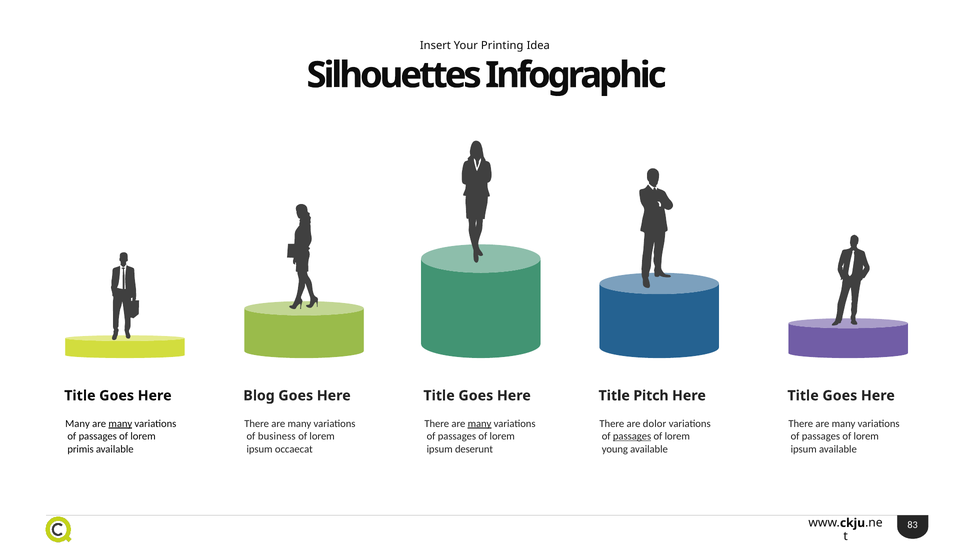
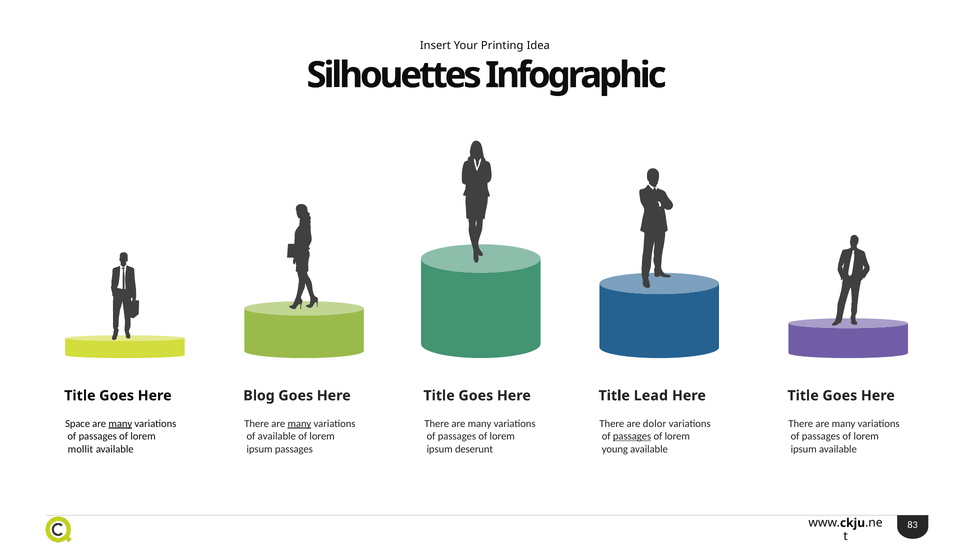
Pitch: Pitch -> Lead (651, 396)
Many: Many -> Space (78, 424)
many underline: none -> present (299, 424)
many underline: present -> none (480, 424)
of business: business -> available (277, 436)
primis: primis -> mollit (80, 449)
ipsum occaecat: occaecat -> passages (294, 449)
